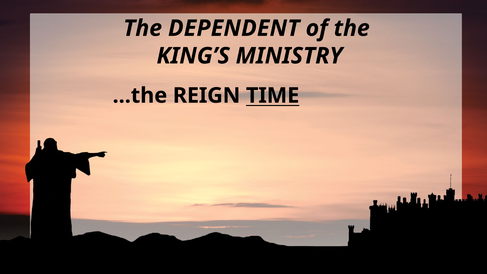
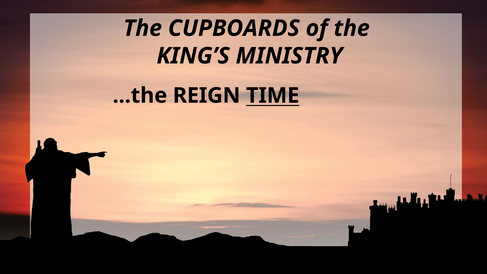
DEPENDENT: DEPENDENT -> CUPBOARDS (234, 28)
